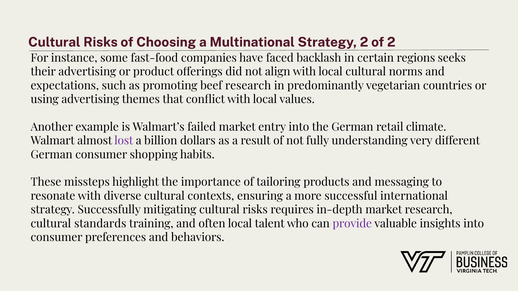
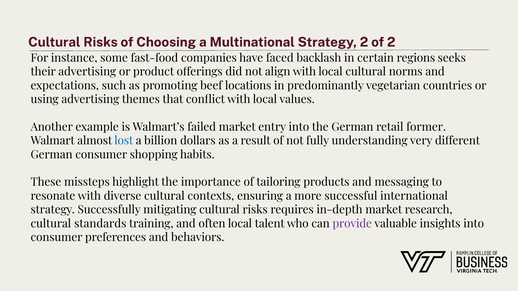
beef research: research -> locations (248, 86)
climate: climate -> former (426, 127)
lost colour: purple -> blue (124, 141)
